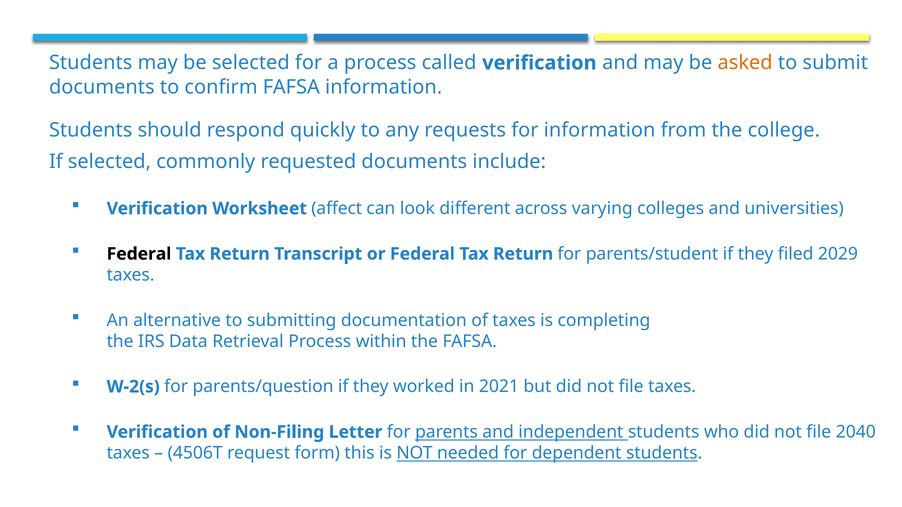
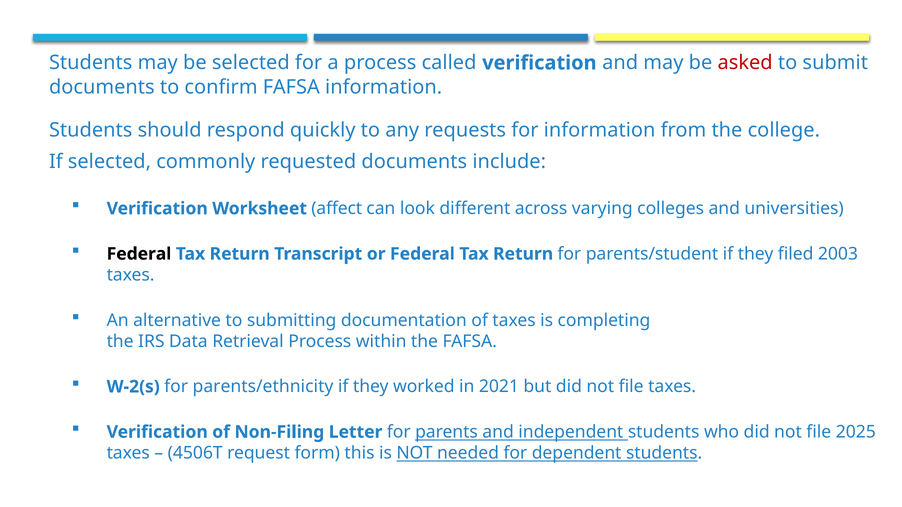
asked colour: orange -> red (745, 63)
2029: 2029 -> 2003 (838, 254)
parents/question: parents/question -> parents/ethnicity (263, 387)
2040: 2040 -> 2025 (856, 432)
